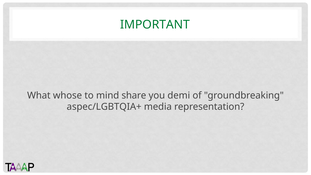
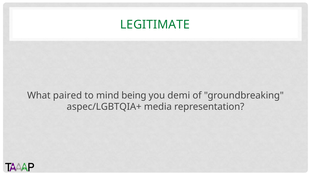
IMPORTANT: IMPORTANT -> LEGITIMATE (155, 25)
whose: whose -> paired (67, 95)
share: share -> being (134, 95)
